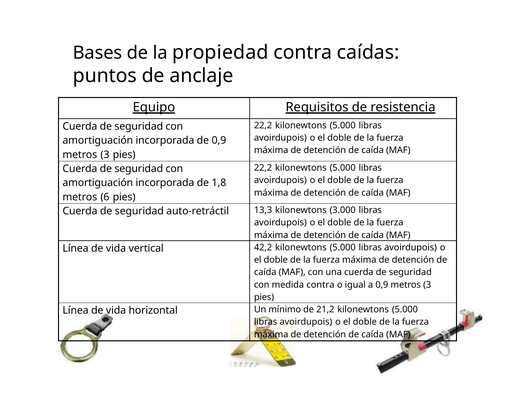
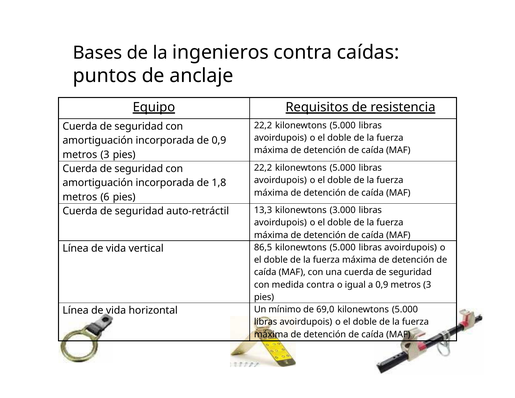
propiedad: propiedad -> ingenieros (221, 52)
42,2: 42,2 -> 86,5 (263, 247)
21,2: 21,2 -> 69,0 (325, 309)
